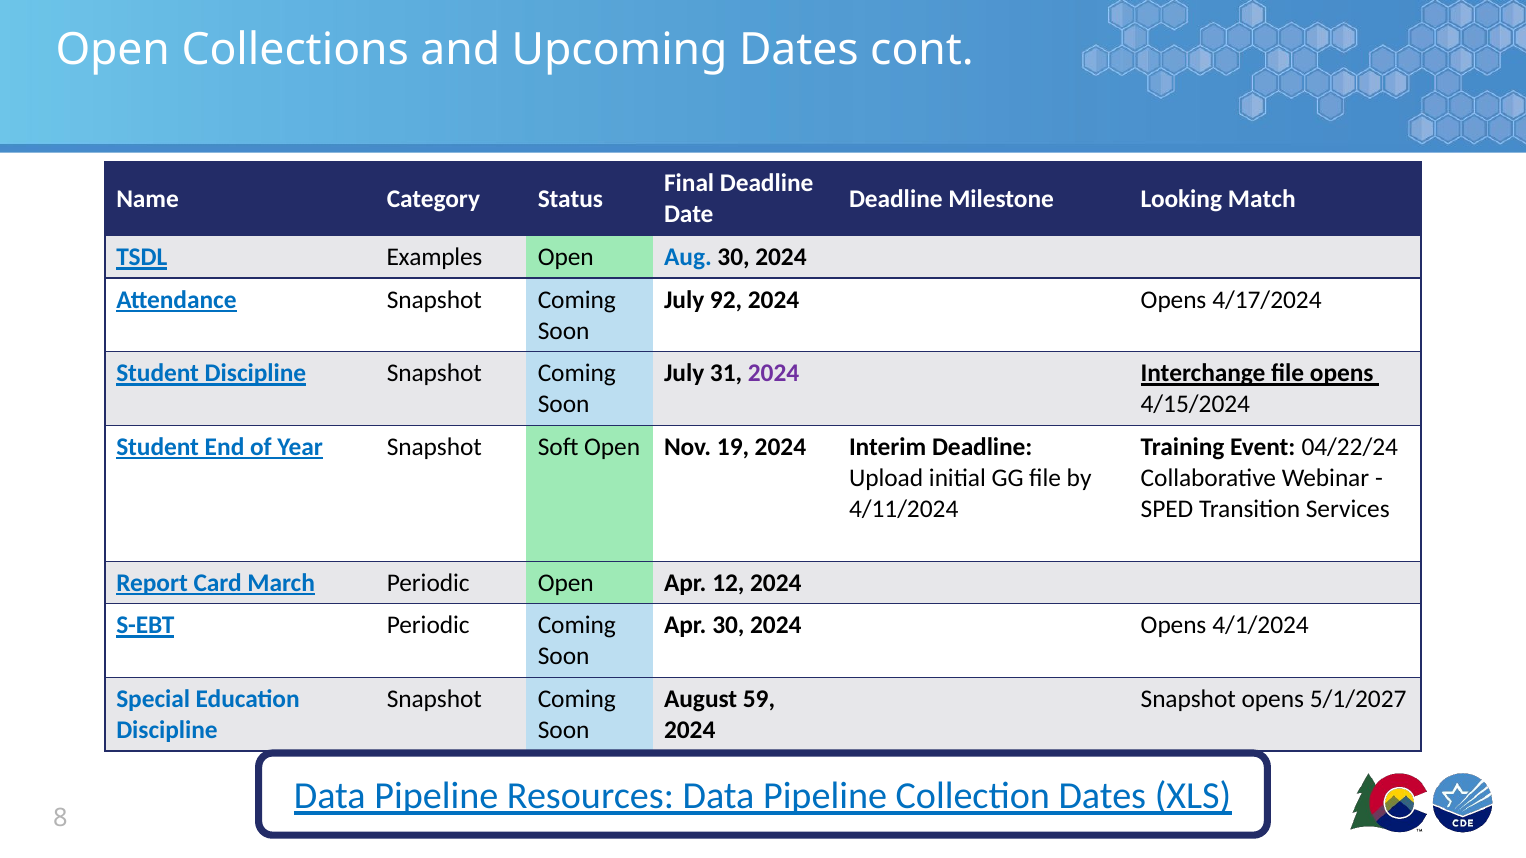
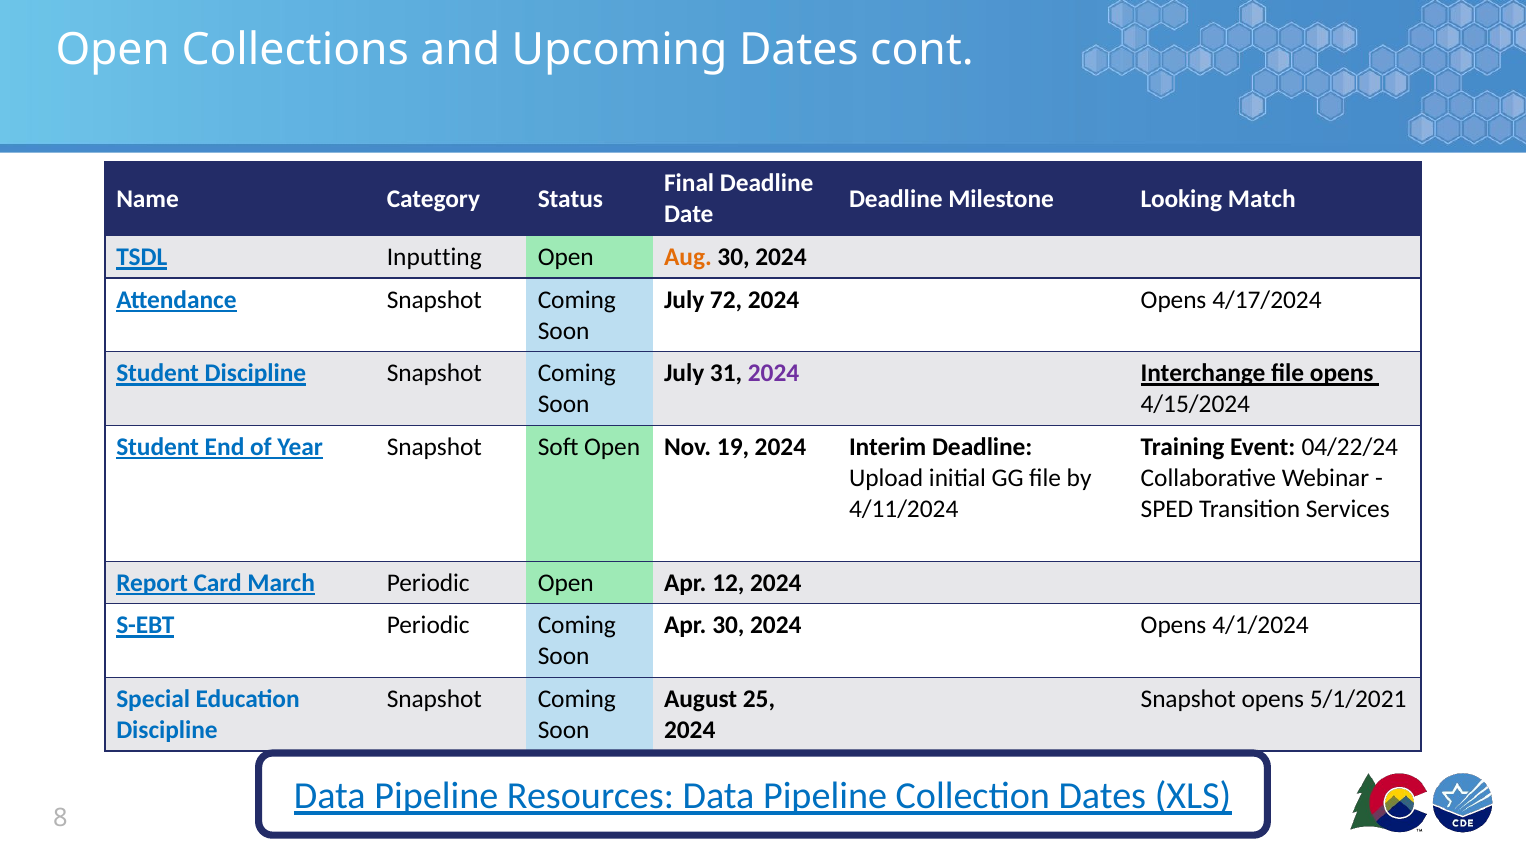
Examples: Examples -> Inputting (434, 257)
Aug colour: blue -> orange (688, 257)
92: 92 -> 72 (726, 300)
59: 59 -> 25 (759, 699)
5/1/2027: 5/1/2027 -> 5/1/2021 (1358, 699)
